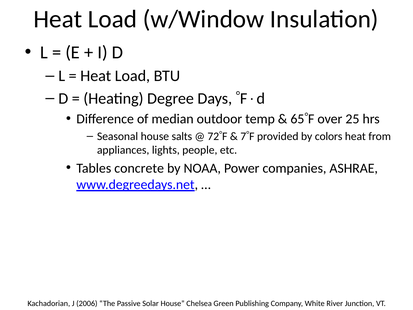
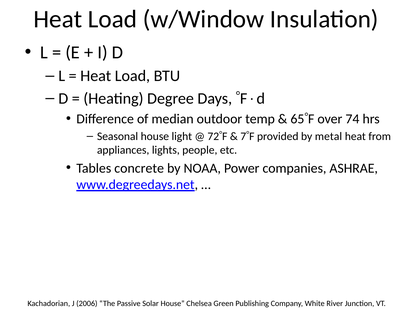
25: 25 -> 74 (352, 119)
salts: salts -> light (182, 136)
colors: colors -> metal (328, 136)
